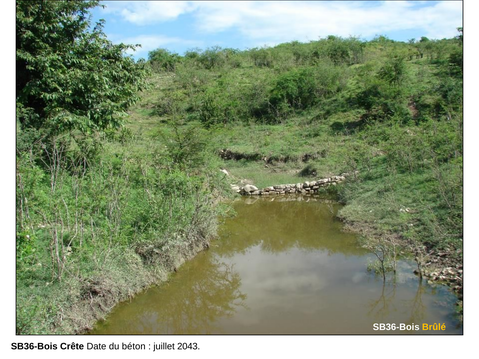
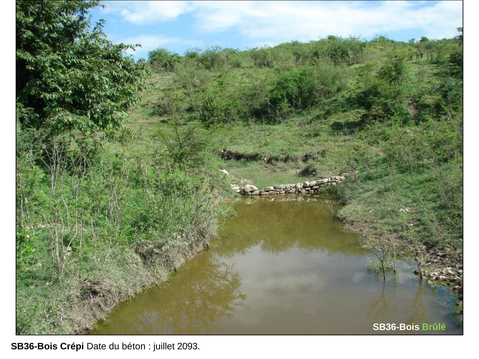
Brûlé colour: yellow -> light green (434, 327)
Crête: Crête -> Crépi (72, 347)
2043: 2043 -> 2093 (189, 347)
